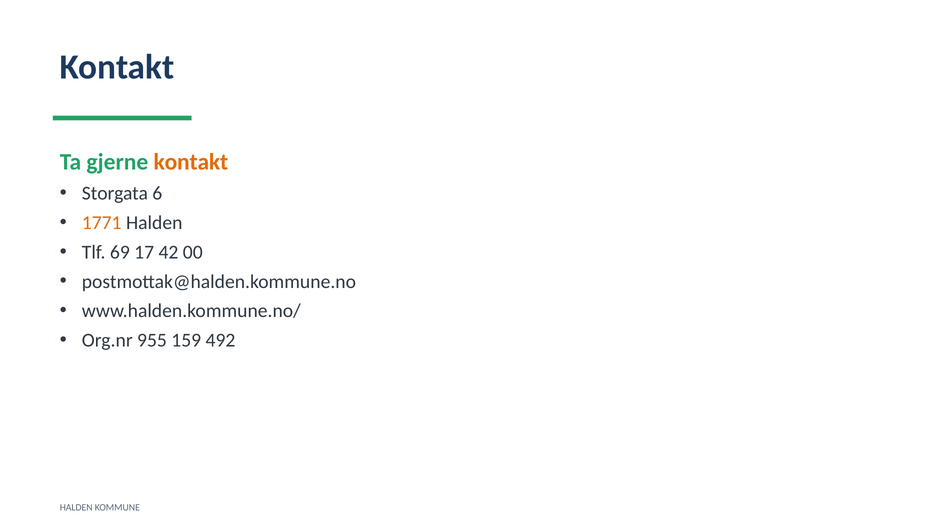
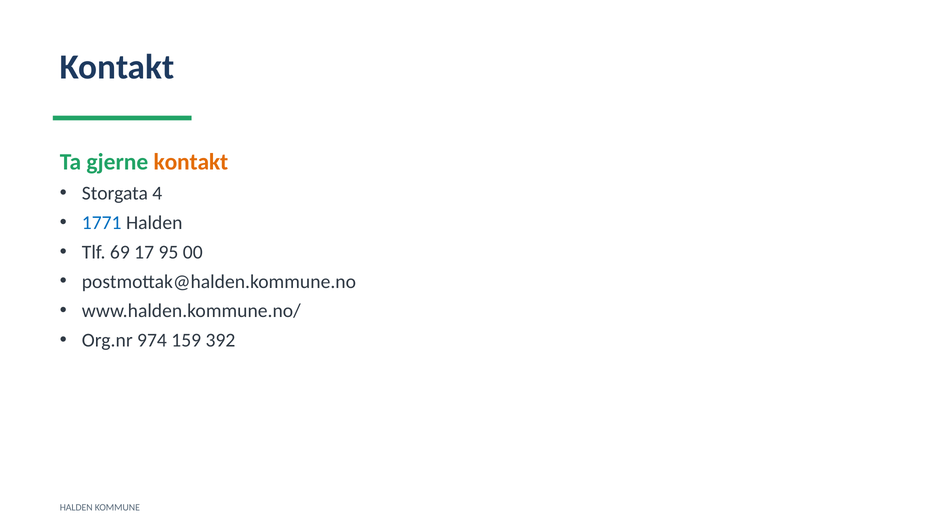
6: 6 -> 4 (157, 193)
1771 colour: orange -> blue (102, 223)
42: 42 -> 95 (168, 252)
955: 955 -> 974 (152, 340)
492: 492 -> 392 (220, 340)
